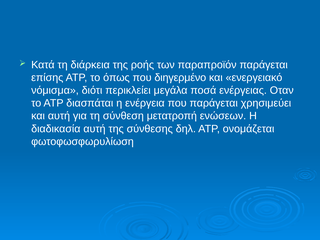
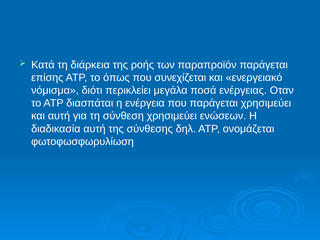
διηγερμένο: διηγερμένο -> συνεχίζεται (180, 78)
σύνθεση μετατροπή: μετατροπή -> χρησιμεύει (172, 116)
